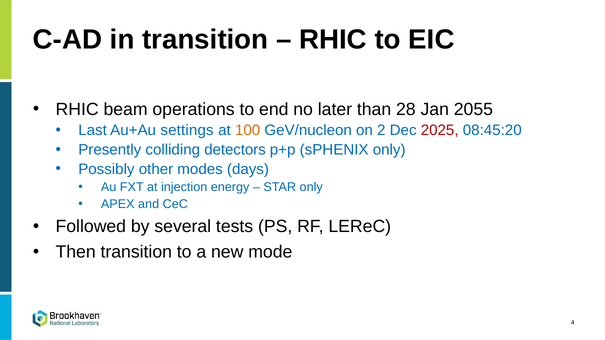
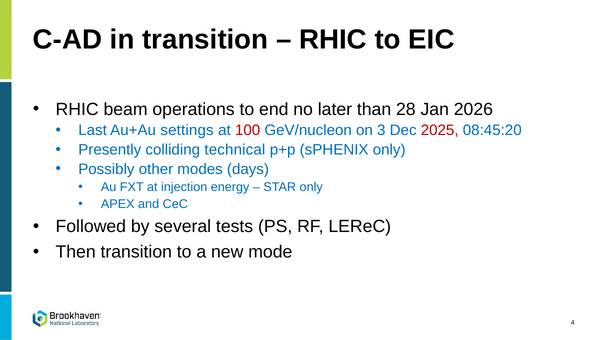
2055: 2055 -> 2026 (473, 109)
100 colour: orange -> red (248, 130)
2: 2 -> 3 (381, 130)
detectors: detectors -> technical (235, 150)
